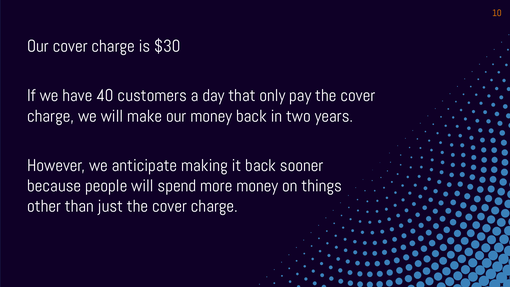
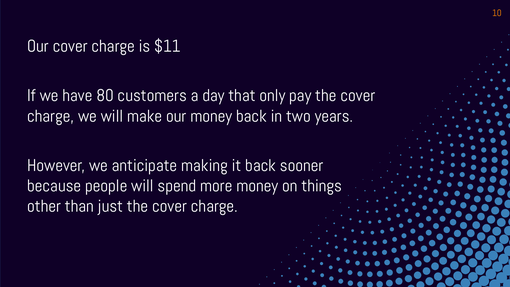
$30: $30 -> $11 (168, 46)
40: 40 -> 80 (105, 96)
